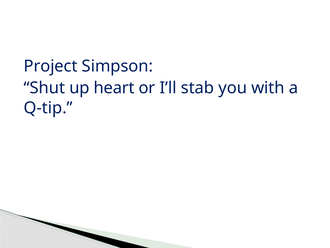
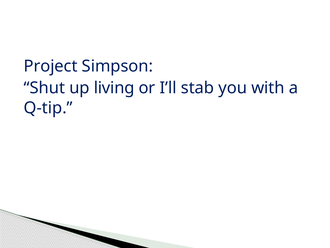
heart: heart -> living (114, 88)
